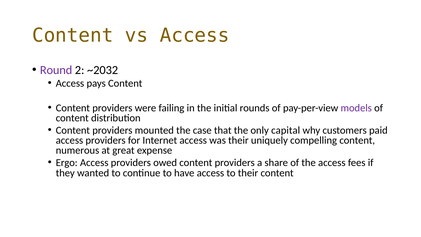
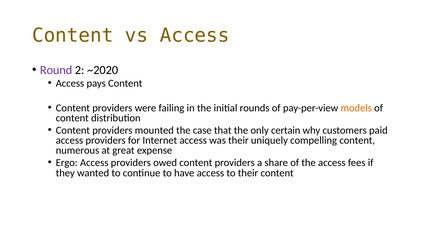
~2032: ~2032 -> ~2020 (103, 70)
models colour: purple -> orange (356, 108)
capital: capital -> certain (286, 130)
